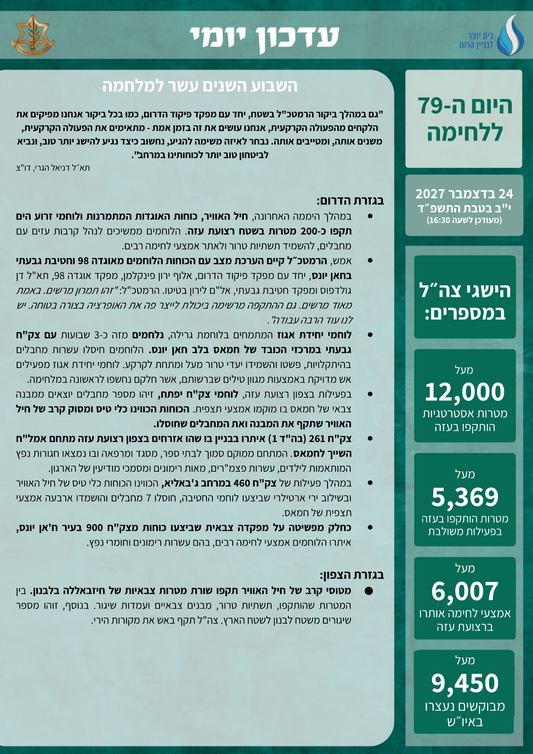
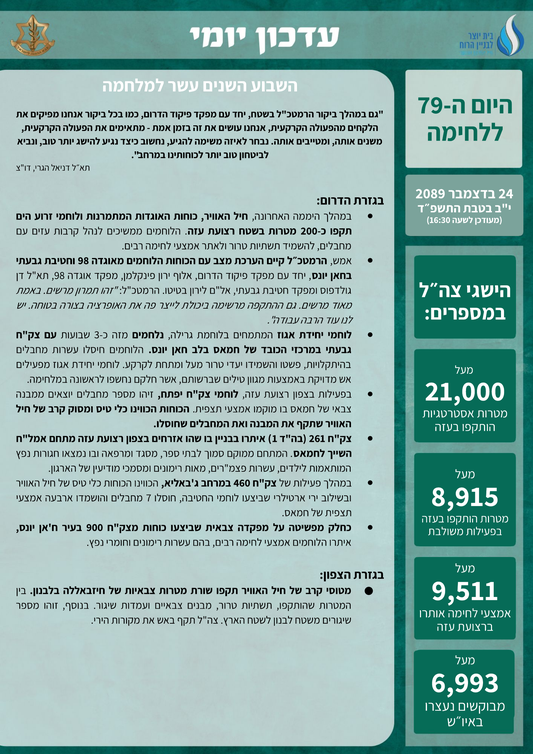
2027: 2027 -> 2089 (430, 194)
12,000: 12,000 -> 21,000 (465, 391)
5,369: 5,369 -> 8,915 (465, 497)
6,007: 6,007 -> 9,511 (465, 591)
9,450: 9,450 -> 6,993 (465, 683)
